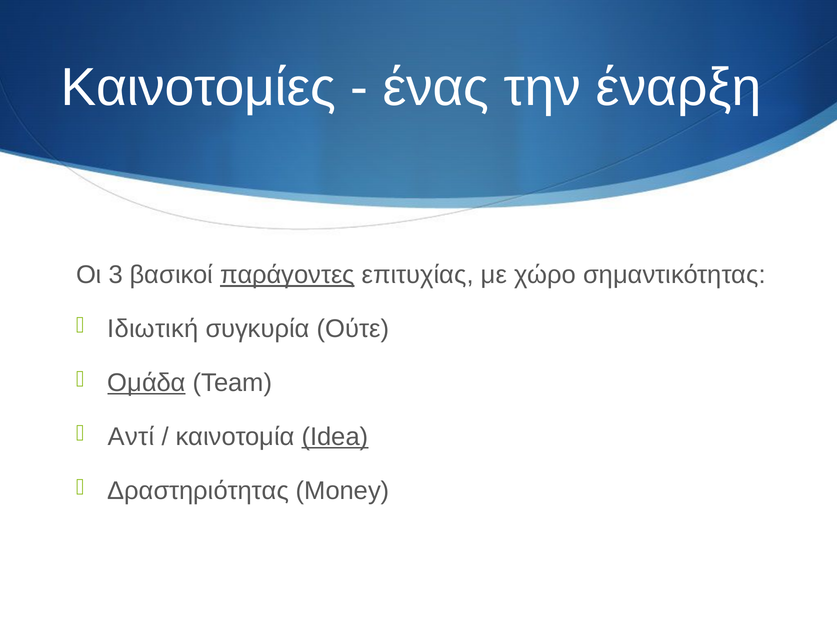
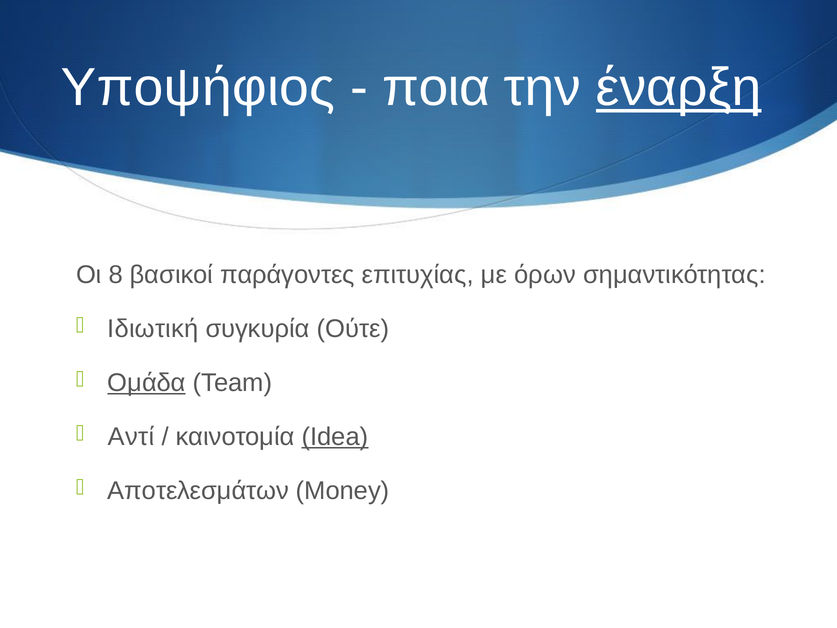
Καινοτομίες: Καινοτομίες -> Υποψήφιος (198, 88)
ένας: ένας -> ποια (436, 88)
έναρξη underline: none -> present (679, 88)
3: 3 -> 8 (116, 275)
παράγοντες underline: present -> none (287, 275)
χώρο: χώρο -> όρων (545, 275)
Δραστηριότητας: Δραστηριότητας -> Αποτελεσμάτων (198, 491)
